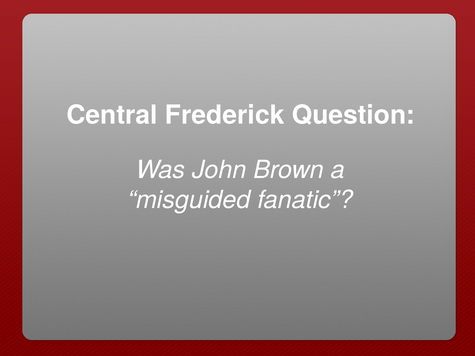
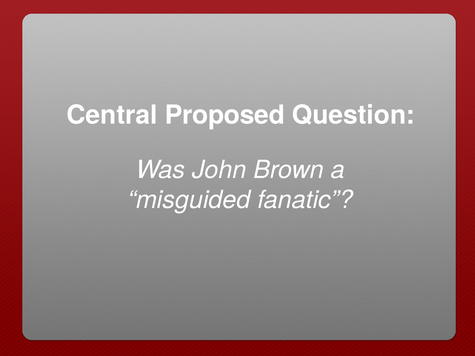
Frederick: Frederick -> Proposed (225, 115)
